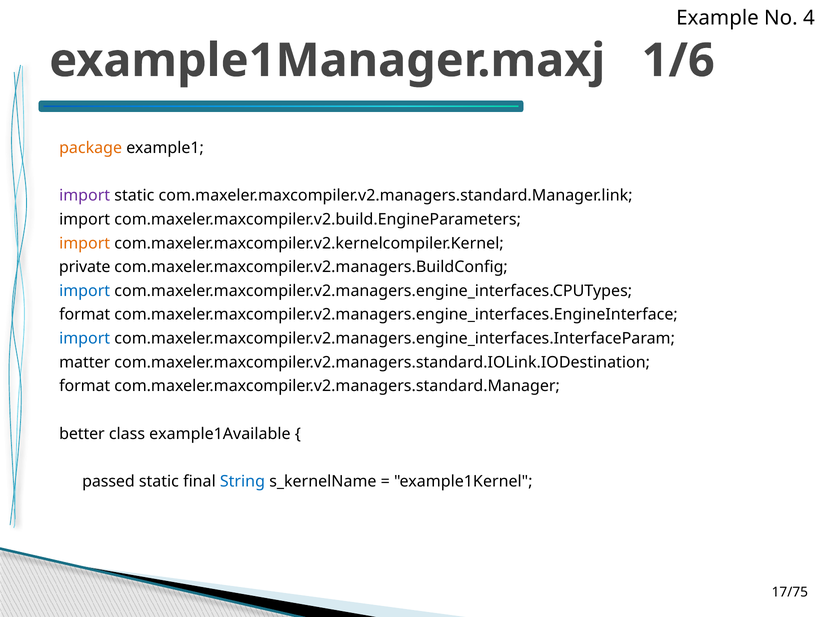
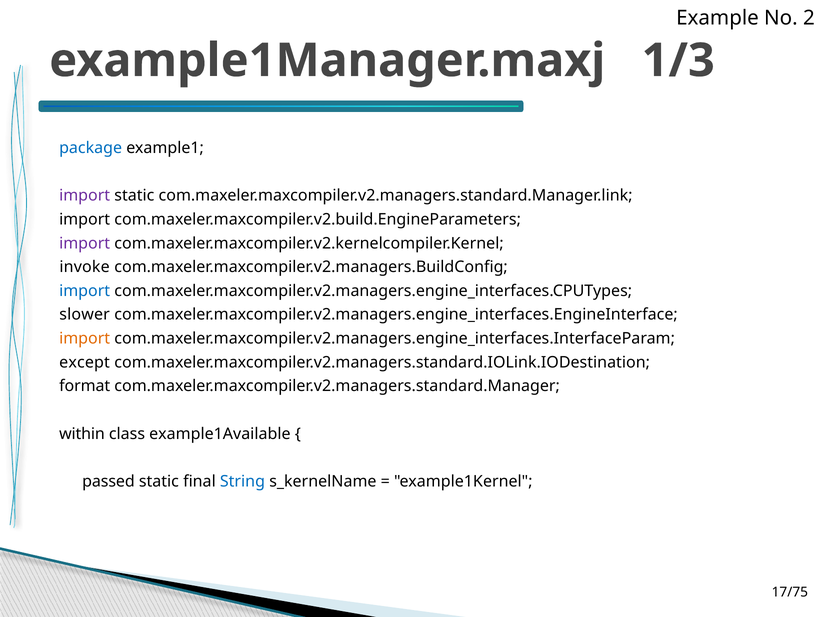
4: 4 -> 2 (809, 18)
1/6: 1/6 -> 1/3 (678, 61)
package colour: orange -> blue (91, 148)
import colour: orange -> purple (85, 243)
private: private -> invoke (85, 267)
format: format -> slower (85, 315)
import colour: blue -> orange (85, 339)
matter: matter -> except (85, 362)
better: better -> within (82, 434)
